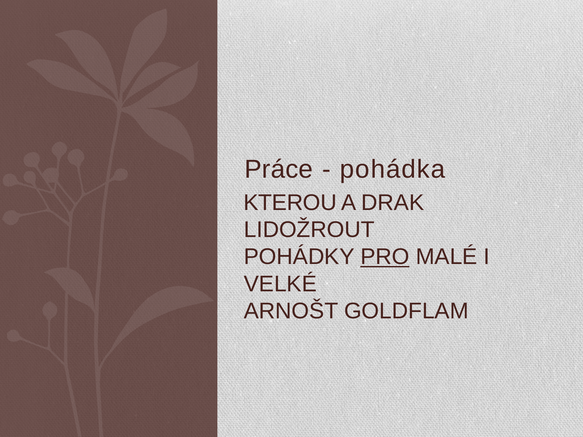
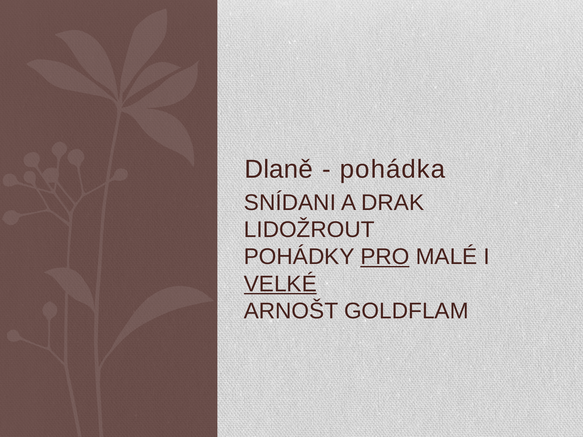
Práce: Práce -> Dlaně (279, 169)
KTEROU: KTEROU -> SNÍDANI (290, 203)
VELKÉ underline: none -> present (280, 284)
